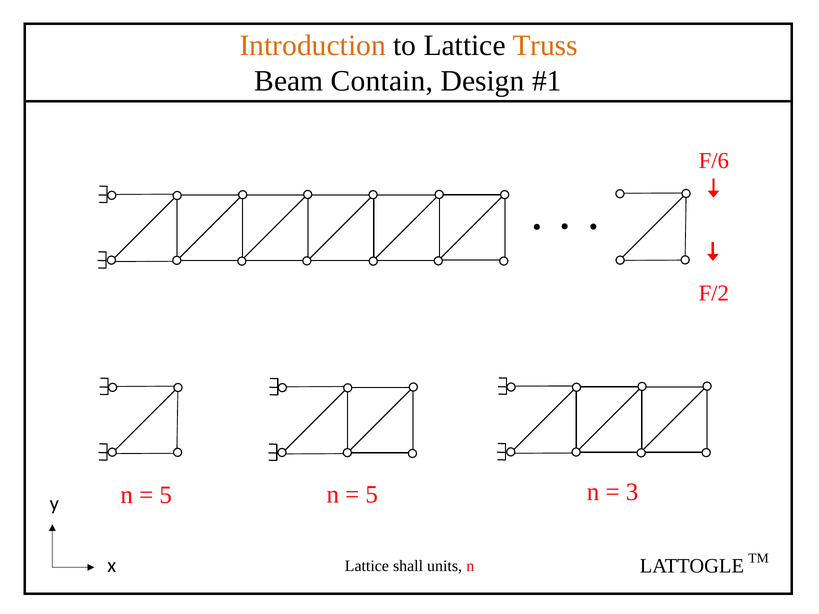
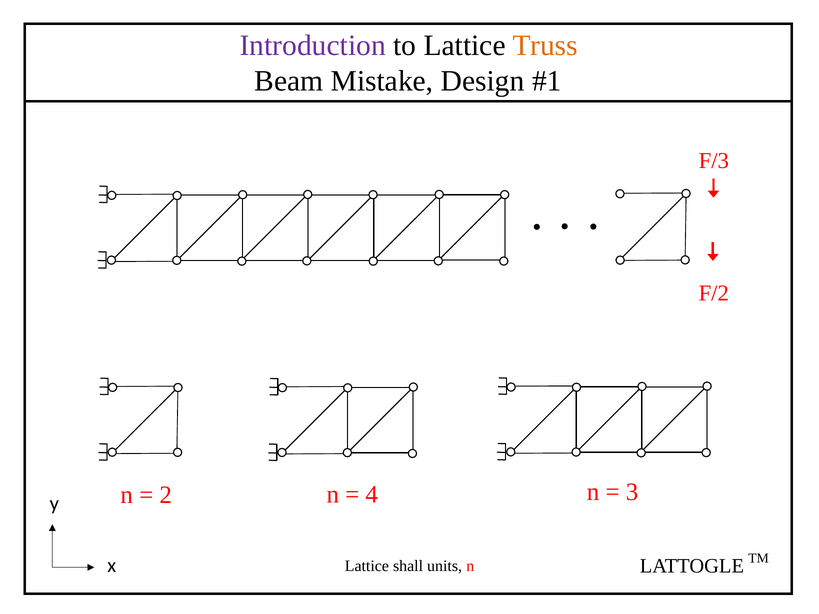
Introduction colour: orange -> purple (313, 46)
Contain: Contain -> Mistake (382, 81)
F/6: F/6 -> F/3 (714, 161)
5: 5 -> 4 (372, 494)
5: 5 -> 2 (166, 495)
